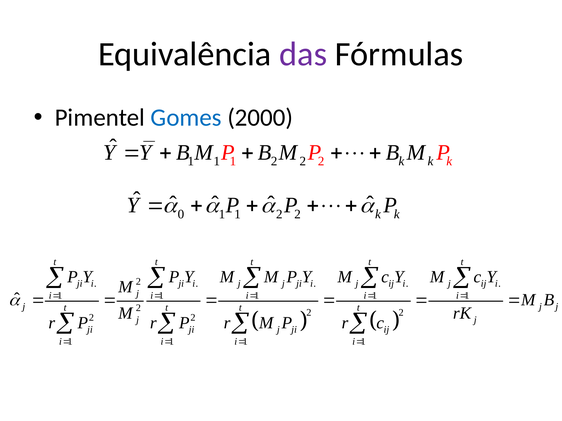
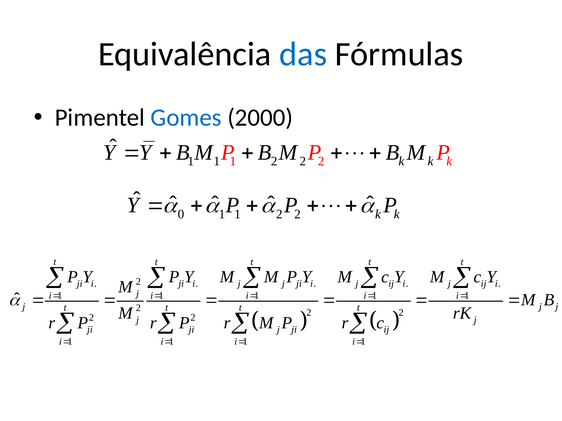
das colour: purple -> blue (303, 54)
